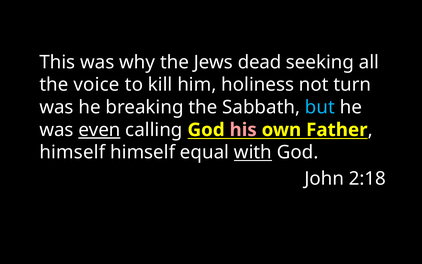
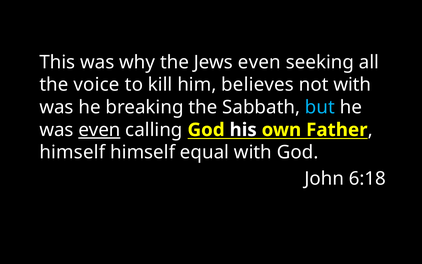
Jews dead: dead -> even (259, 62)
holiness: holiness -> believes (258, 85)
not turn: turn -> with (352, 85)
his colour: pink -> white (243, 130)
with underline: present -> none (253, 152)
2:18: 2:18 -> 6:18 (367, 179)
